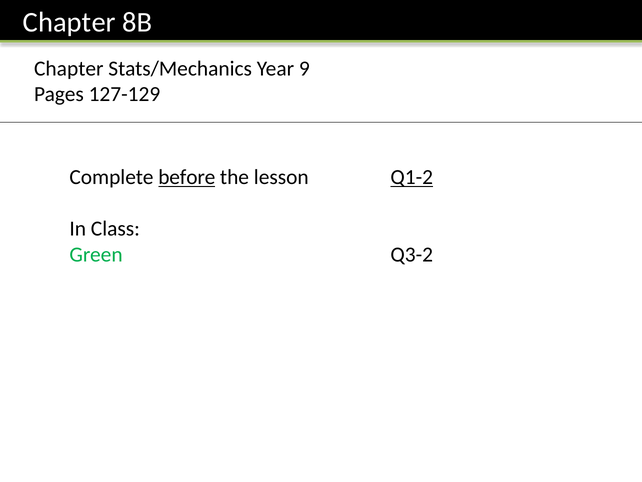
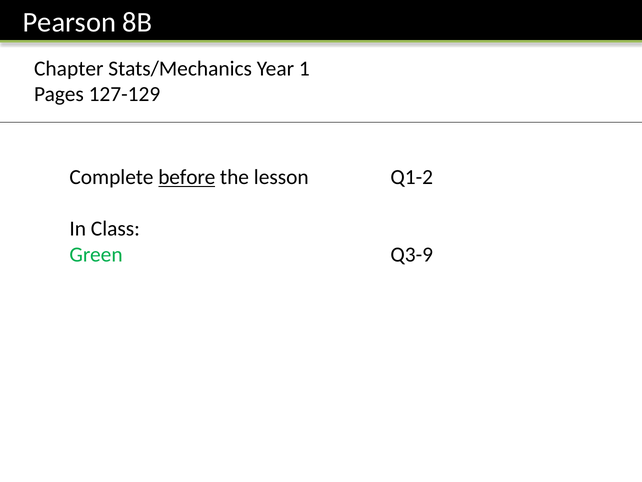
Chapter: Chapter -> Pearson (69, 22)
9: 9 -> 1 (304, 68)
Q1-2 underline: present -> none (412, 177)
Q3-2: Q3-2 -> Q3-9 (412, 254)
